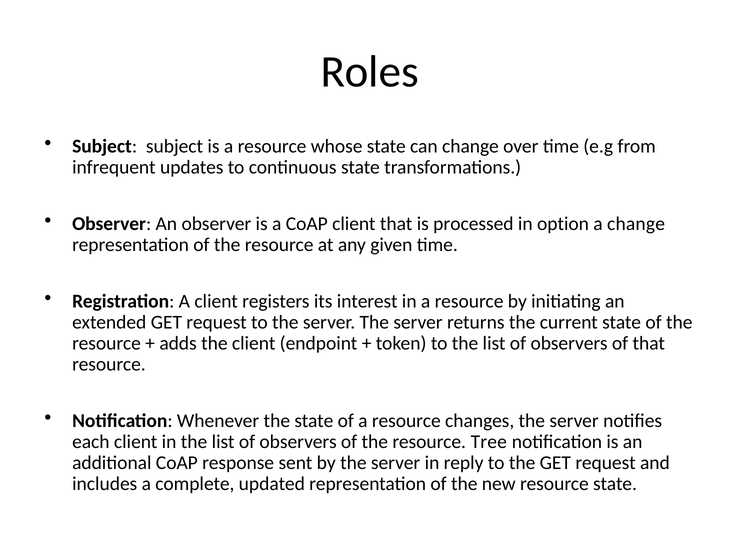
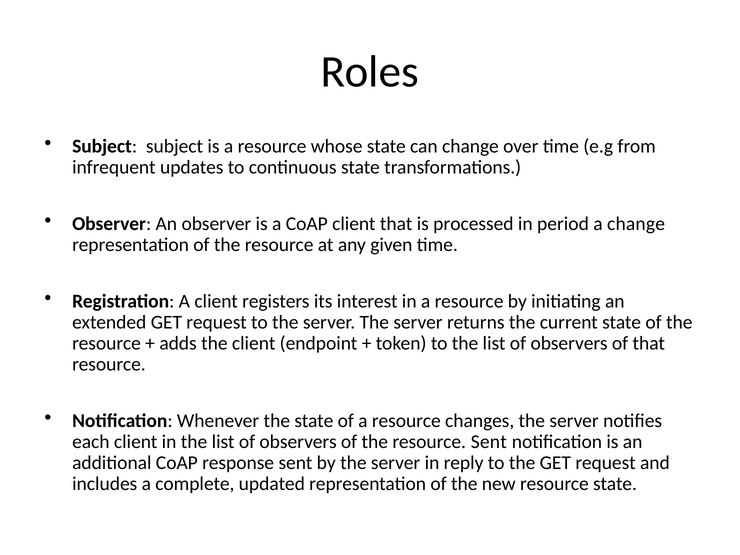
option: option -> period (563, 224)
resource Tree: Tree -> Sent (489, 442)
